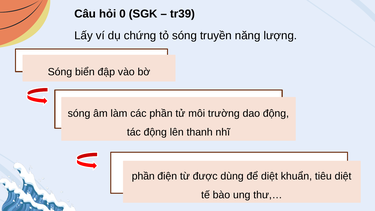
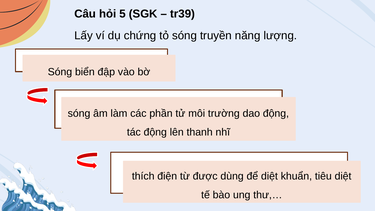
0: 0 -> 5 (123, 14)
phần: phần -> thích (143, 176)
